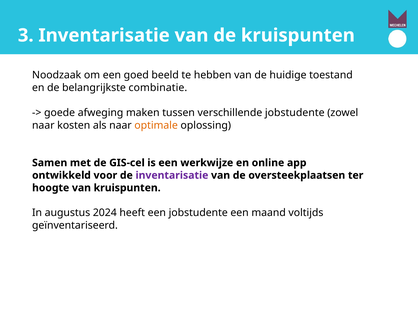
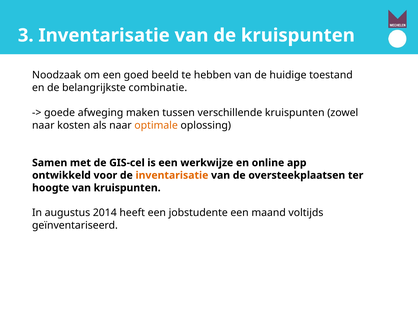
verschillende jobstudente: jobstudente -> kruispunten (295, 113)
inventarisatie colour: purple -> orange (172, 176)
2024: 2024 -> 2014 (105, 213)
